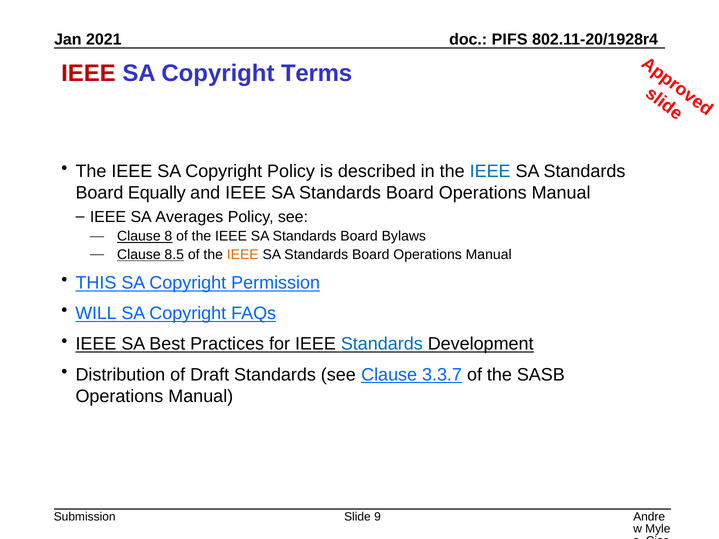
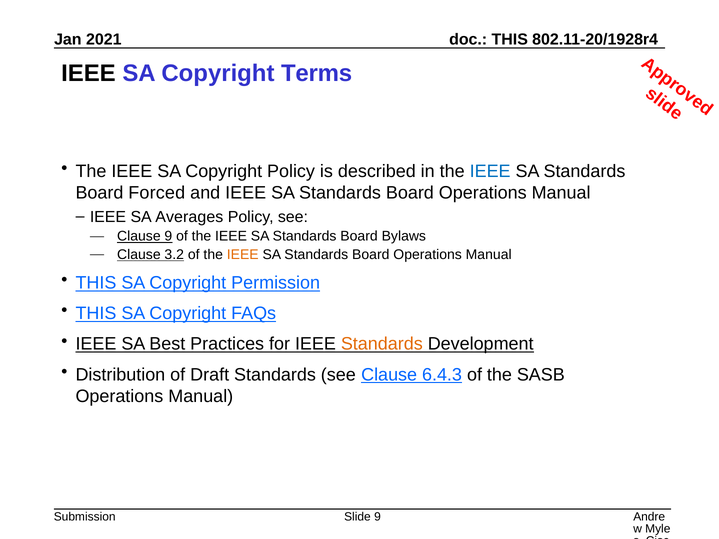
PIFS: PIFS -> THIS (510, 39)
IEEE colour: red -> black (88, 74)
Equally: Equally -> Forced (157, 193)
Clause 8: 8 -> 9 (168, 236)
8.5: 8.5 -> 3.2 (174, 255)
WILL: WILL -> THIS (96, 314)
Standards colour: blue -> orange (382, 344)
3.3.7: 3.3.7 -> 6.4.3 (442, 375)
